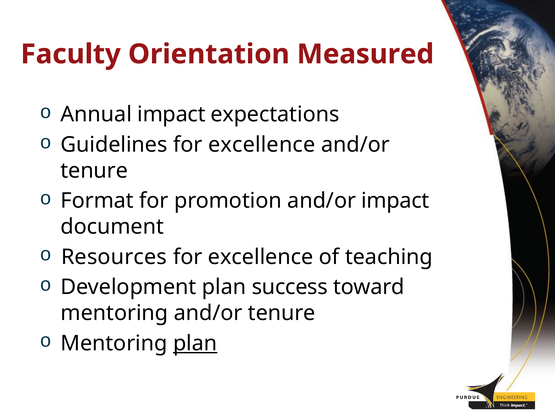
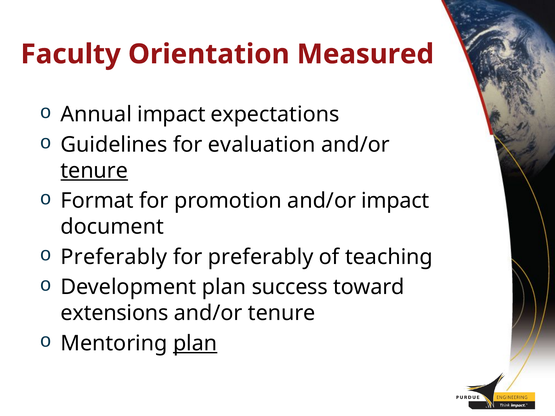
Guidelines for excellence: excellence -> evaluation (262, 145)
tenure underline: none -> present (94, 171)
Resources: Resources -> Preferably (114, 257)
excellence: excellence -> preferably (261, 257)
mentoring: mentoring -> extensions (114, 313)
